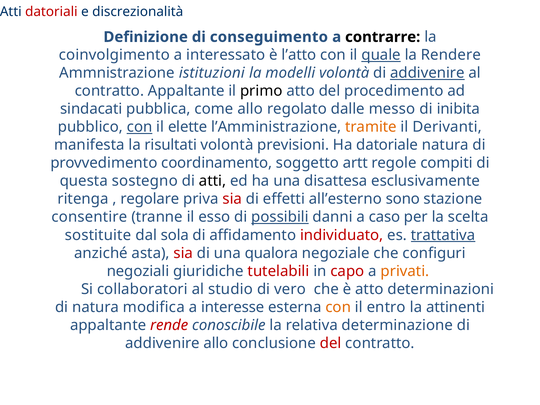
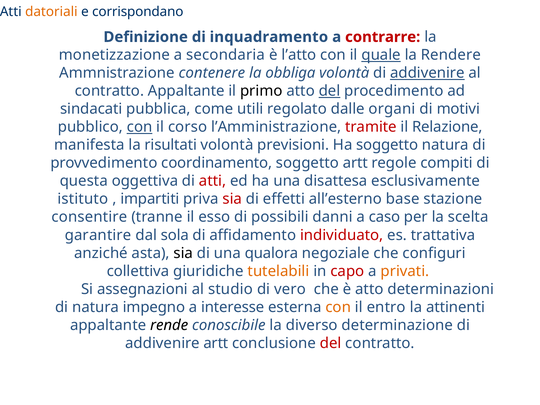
datoriali colour: red -> orange (51, 12)
discrezionalità: discrezionalità -> corrispondano (138, 12)
conseguimento: conseguimento -> inquadramento (269, 37)
contrarre colour: black -> red (383, 37)
coinvolgimento: coinvolgimento -> monetizzazione (114, 55)
interessato: interessato -> secondaria (226, 55)
istituzioni: istituzioni -> contenere (212, 73)
modelli: modelli -> obbliga (290, 73)
del underline: none -> present (329, 91)
come allo: allo -> utili (250, 109)
messo: messo -> organi (392, 109)
inibita: inibita -> motivi (458, 109)
elette: elette -> corso (188, 127)
tramite colour: orange -> red (371, 127)
Derivanti: Derivanti -> Relazione (447, 127)
Ha datoriale: datoriale -> soggetto (387, 145)
sostegno: sostegno -> oggettiva (145, 181)
atti colour: black -> red (213, 181)
ritenga: ritenga -> istituto (83, 199)
regolare: regolare -> impartiti (150, 199)
sono: sono -> base (403, 199)
possibili underline: present -> none (280, 217)
sostituite: sostituite -> garantire (98, 235)
trattativa underline: present -> none (443, 235)
sia colour: red -> black (183, 253)
negoziali: negoziali -> collettiva (138, 271)
tutelabili colour: red -> orange (279, 271)
collaboratori: collaboratori -> assegnazioni (142, 289)
modifica: modifica -> impegno (154, 307)
rende colour: red -> black (169, 325)
relativa: relativa -> diverso (312, 325)
addivenire allo: allo -> artt (216, 343)
